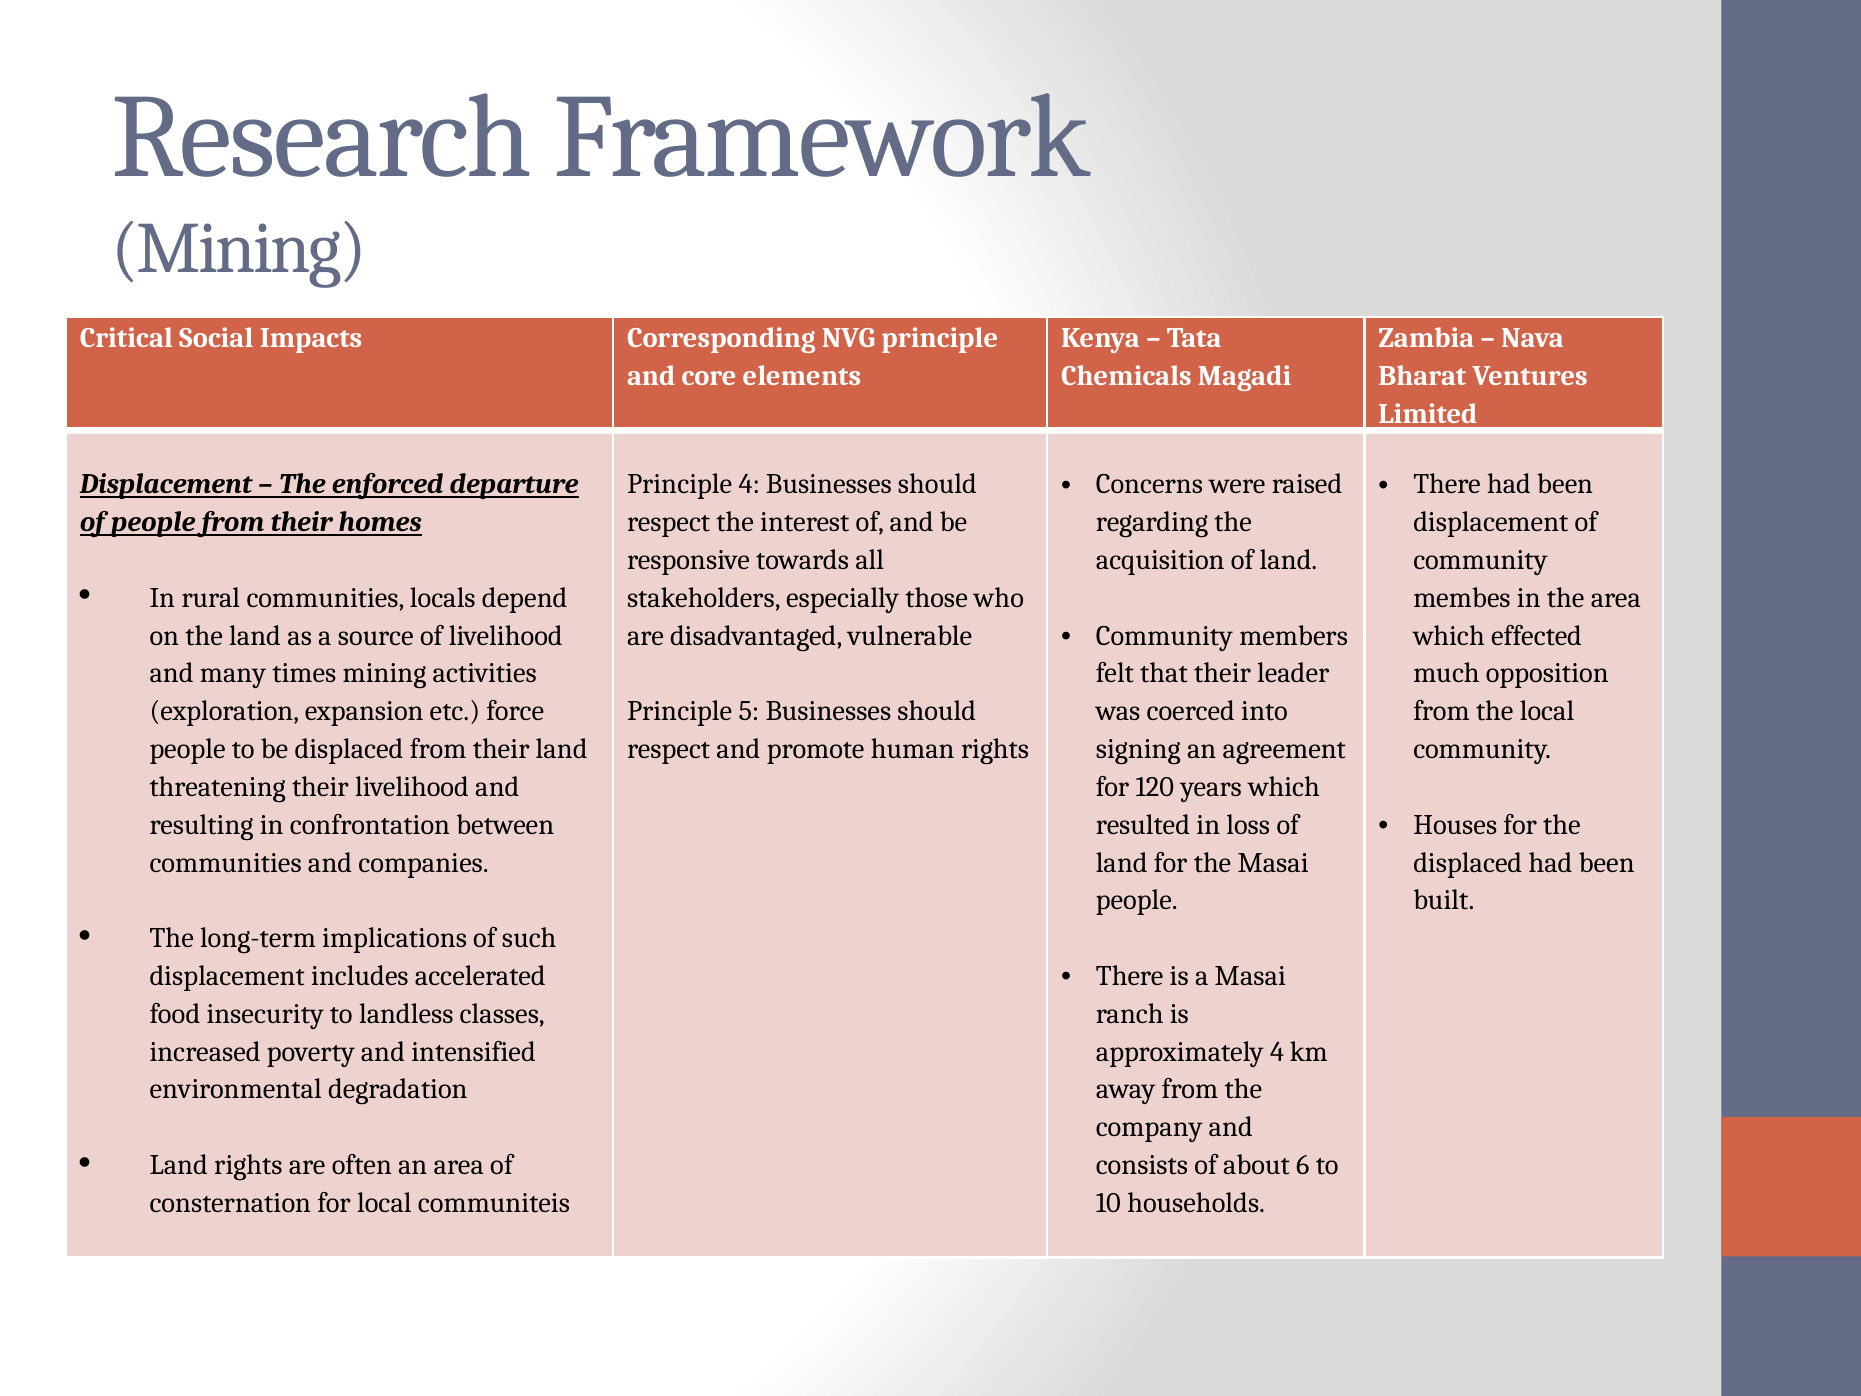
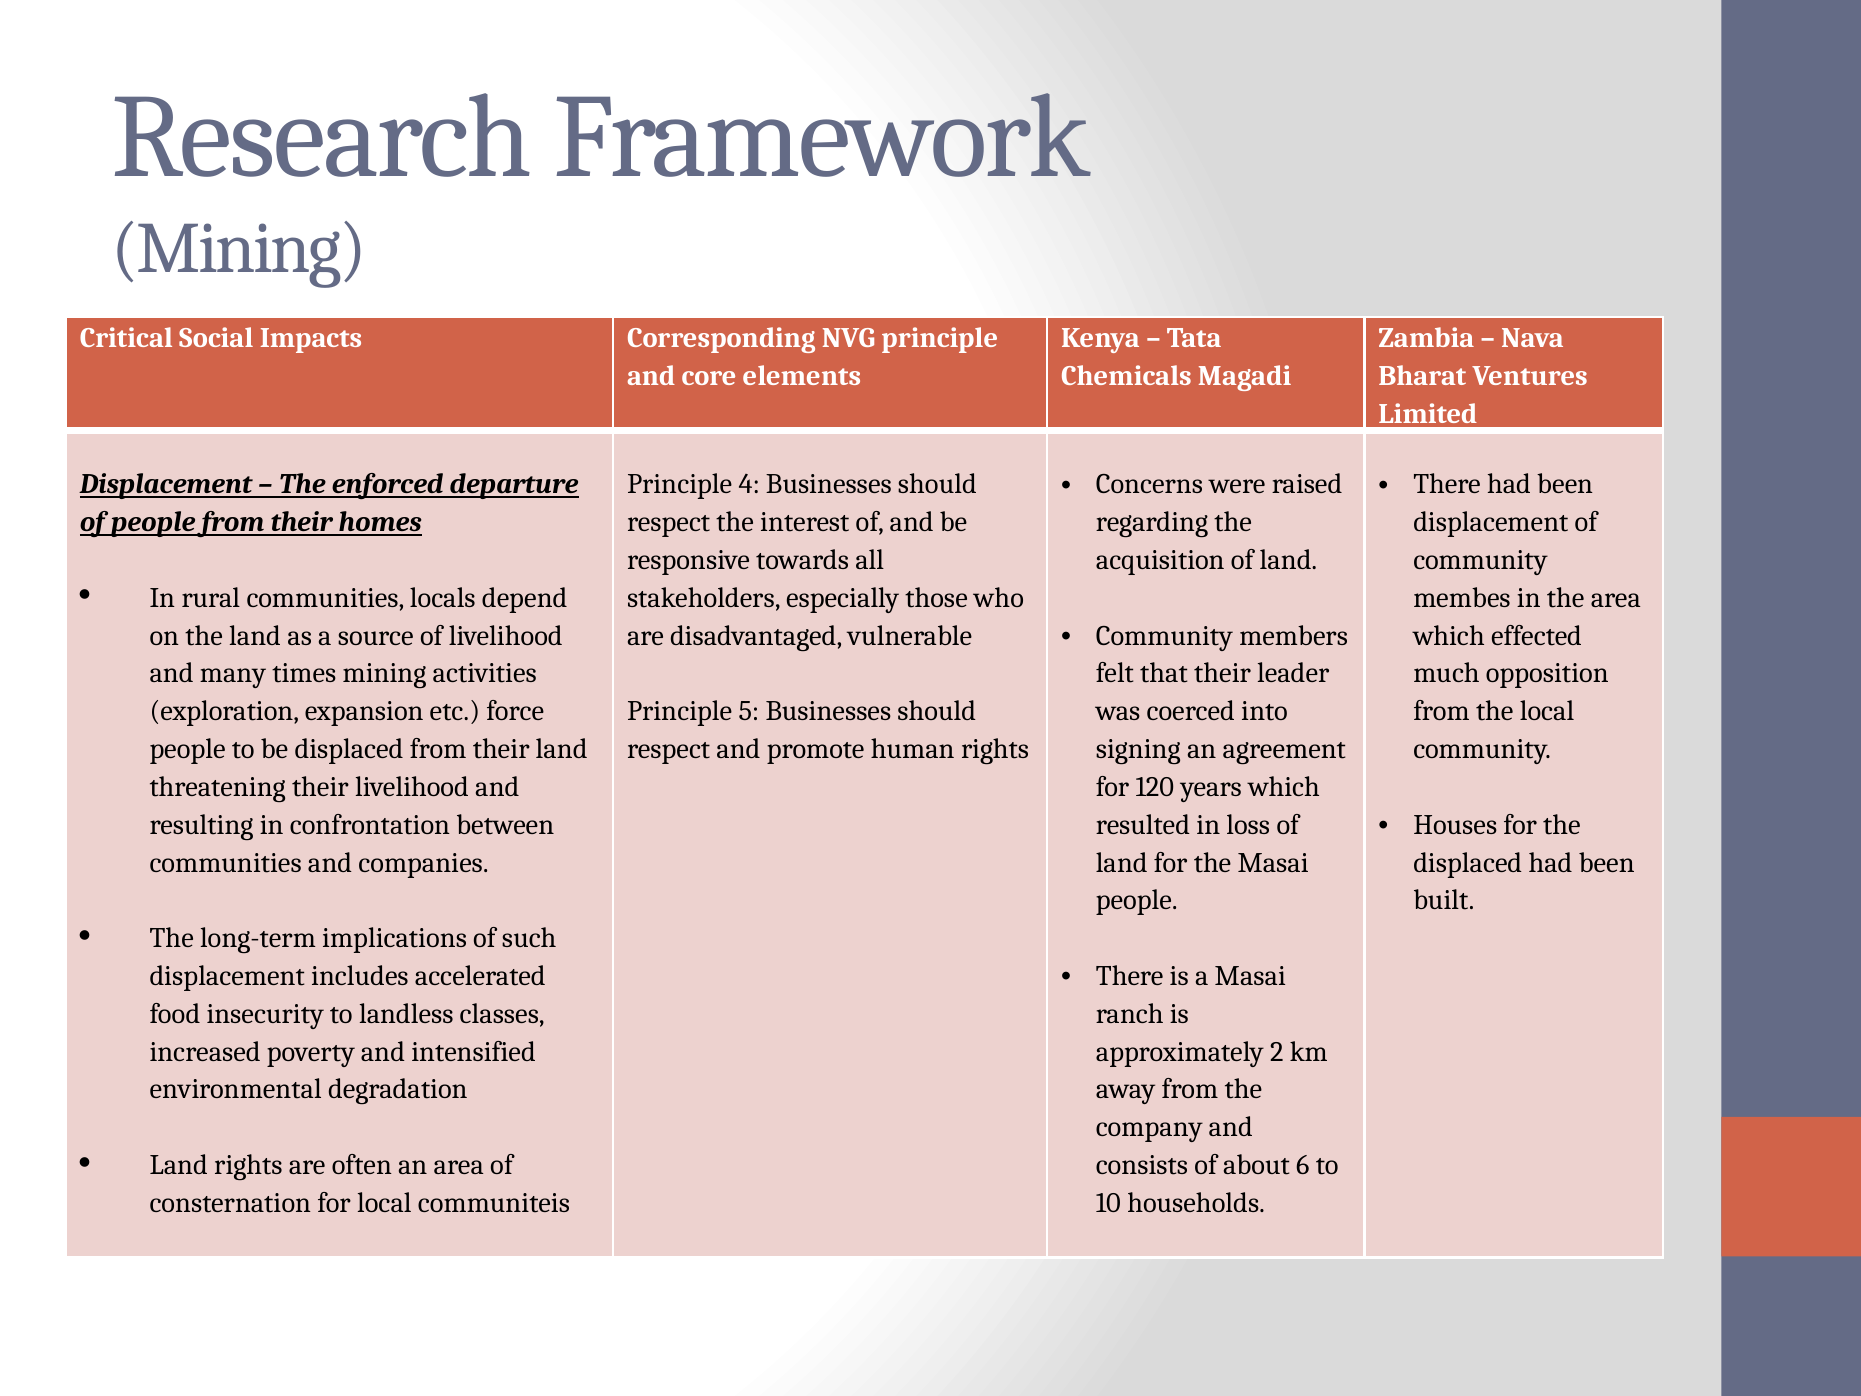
approximately 4: 4 -> 2 (1277, 1052)
